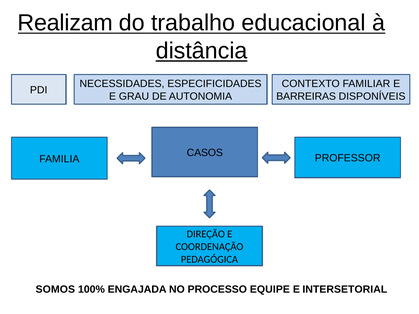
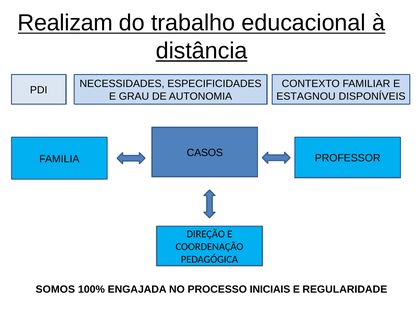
BARREIRAS: BARREIRAS -> ESTAGNOU (306, 96)
EQUIPE: EQUIPE -> INICIAIS (270, 290)
INTERSETORIAL: INTERSETORIAL -> REGULARIDADE (345, 290)
